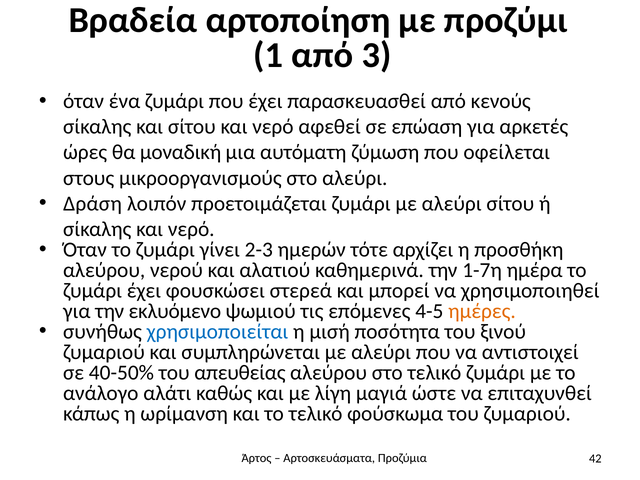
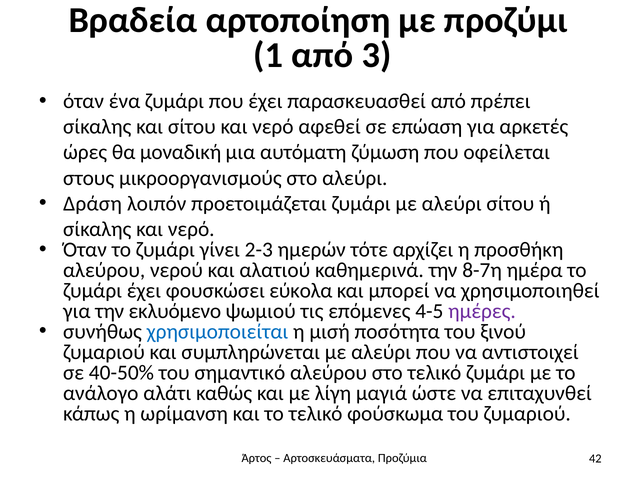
κενούς: κενούς -> πρέπει (501, 101)
1-7η: 1-7η -> 8-7η (482, 270)
στερεά: στερεά -> εύκολα (301, 291)
ημέρες colour: orange -> purple (482, 311)
απευθείας: απευθείας -> σημαντικό (240, 373)
